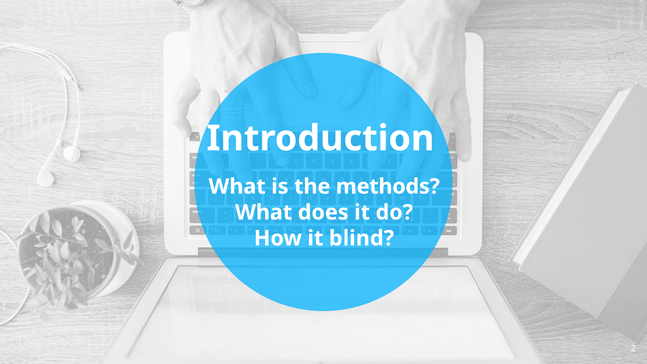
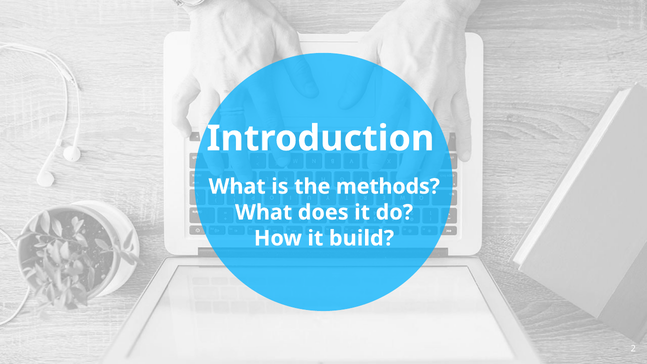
blind: blind -> build (361, 238)
